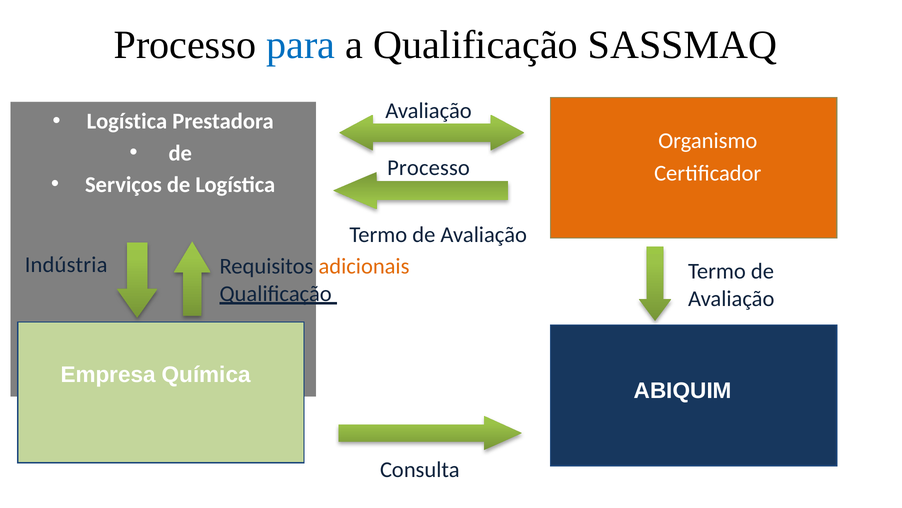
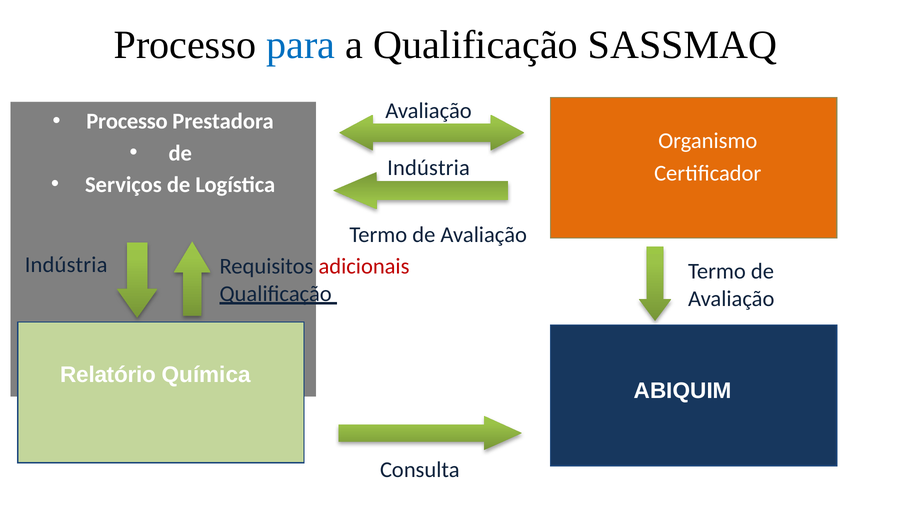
Logística: Logística -> Processo (127, 121)
Processo: Processo -> Indústria (429, 167)
adicionais colour: orange -> red (364, 266)
Empresa: Empresa -> Relatório (108, 374)
